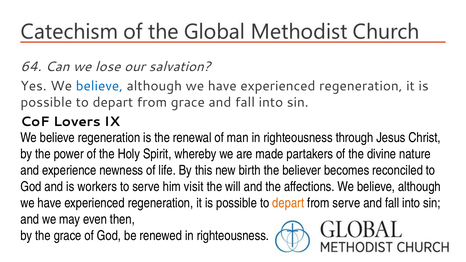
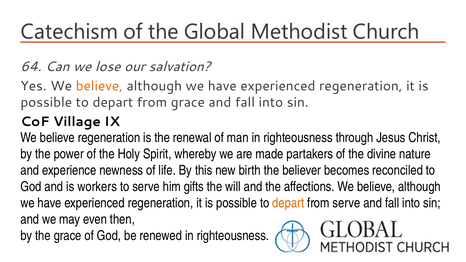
believe colour: blue -> orange (99, 86)
Lovers: Lovers -> Village (77, 122)
visit: visit -> gifts (194, 187)
